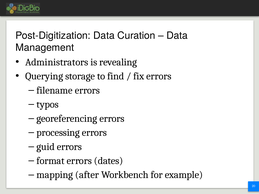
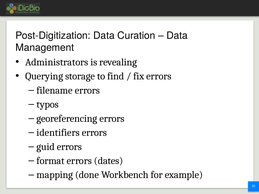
processing: processing -> identifiers (58, 133)
after: after -> done (87, 175)
